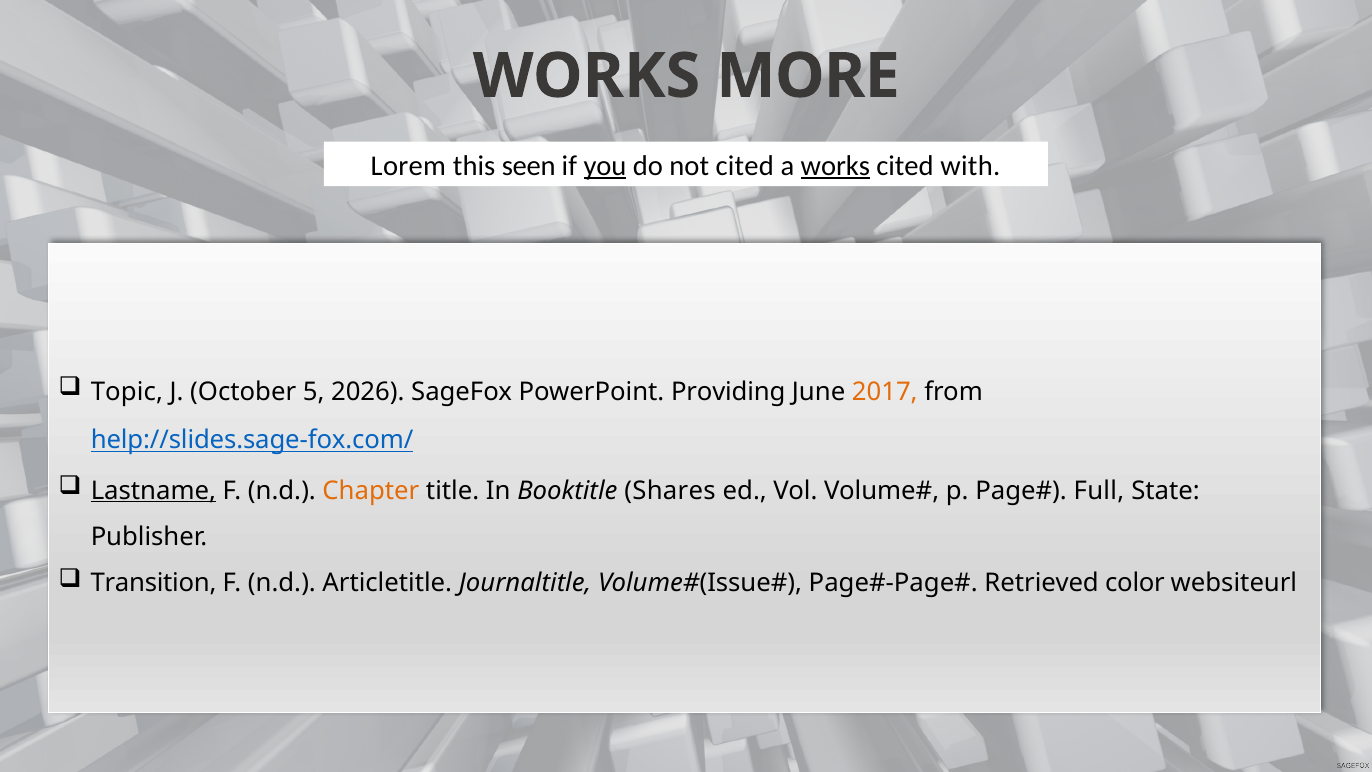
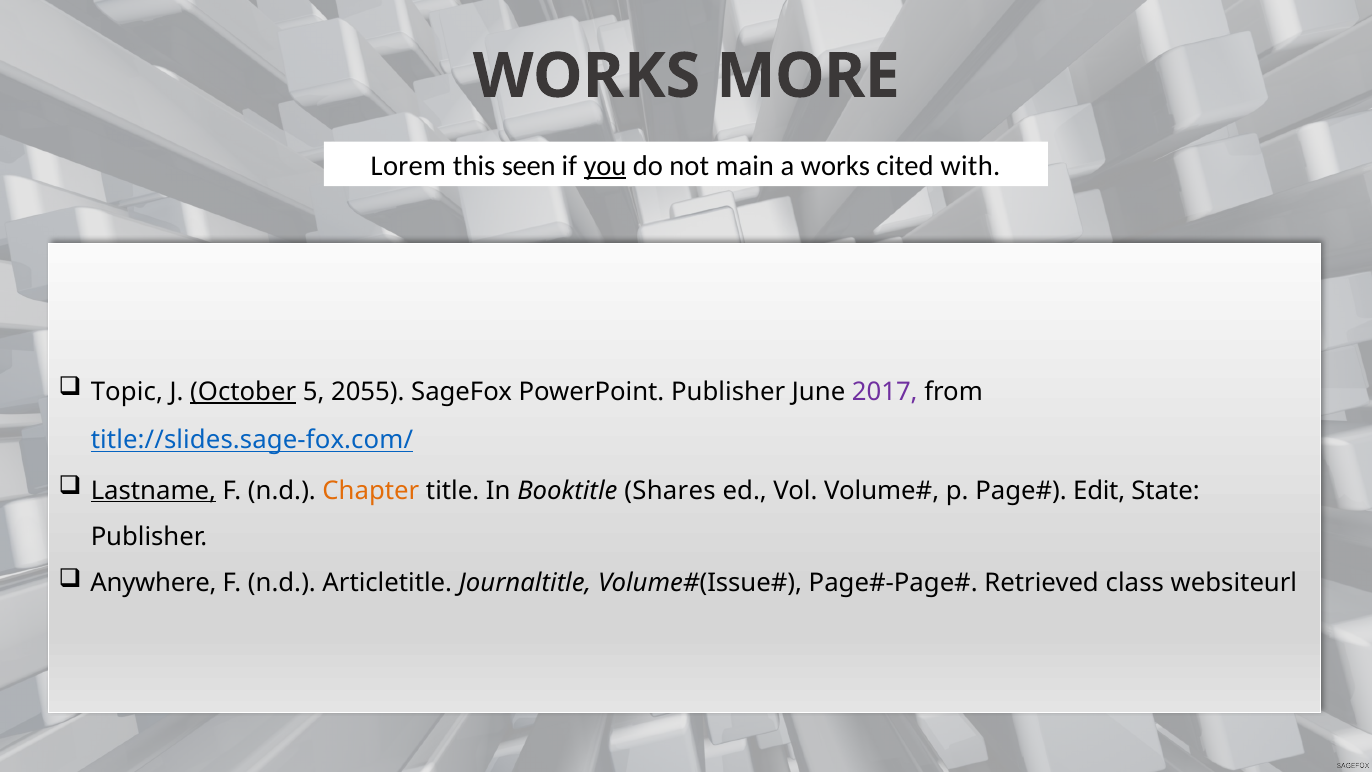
not cited: cited -> main (745, 166)
works underline: present -> none (835, 166)
October underline: none -> present (243, 392)
2026: 2026 -> 2055 (368, 392)
PowerPoint Providing: Providing -> Publisher (728, 392)
2017 colour: orange -> purple (885, 392)
help://slides.sage-fox.com/: help://slides.sage-fox.com/ -> title://slides.sage-fox.com/ (252, 440)
Full: Full -> Edit (1099, 490)
Transition: Transition -> Anywhere (153, 583)
color: color -> class (1135, 583)
